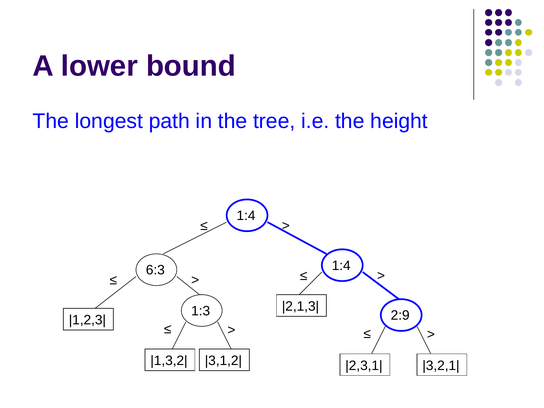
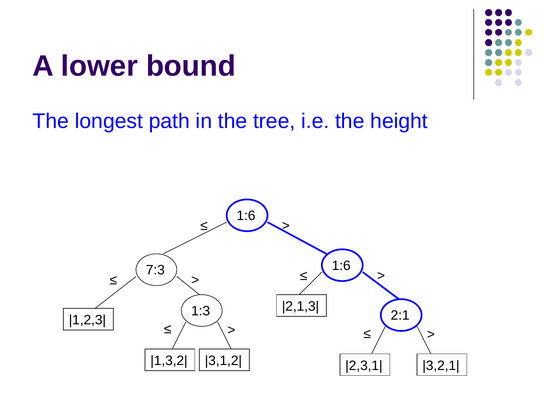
1:4: 1:4 -> 1:6 (246, 216)
1:4: 1:4 -> 1:6 (341, 266)
6:3: 6:3 -> 7:3 (155, 270)
2:9: 2:9 -> 2:1 (400, 316)
